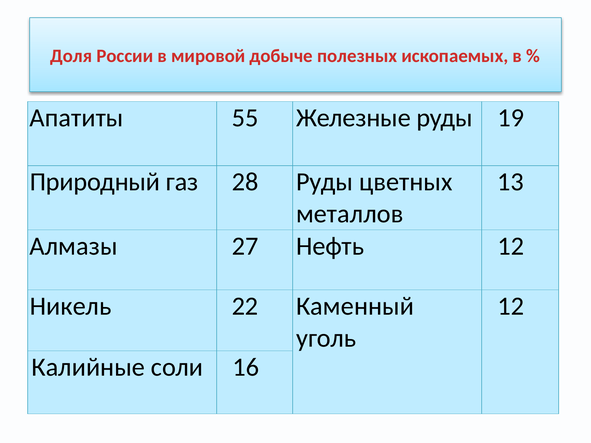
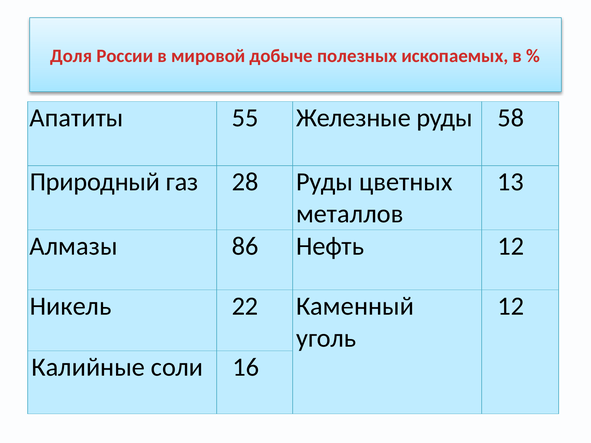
19: 19 -> 58 (511, 118)
27: 27 -> 86 (245, 246)
